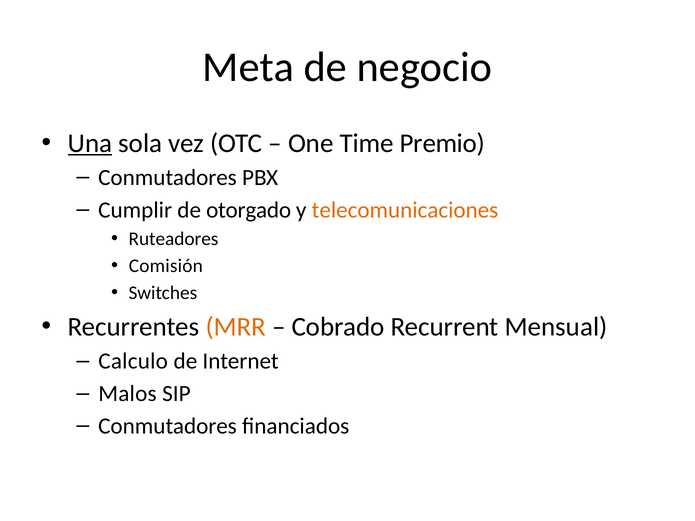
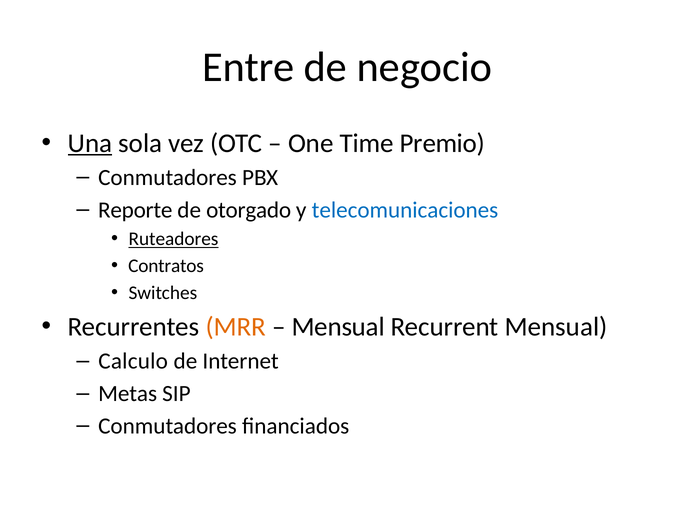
Meta: Meta -> Entre (248, 67)
Cumplir: Cumplir -> Reporte (135, 210)
telecomunicaciones colour: orange -> blue (405, 210)
Ruteadores underline: none -> present (173, 239)
Comisión: Comisión -> Contratos (166, 266)
Cobrado: Cobrado -> Mensual (338, 327)
Malos: Malos -> Metas (128, 394)
